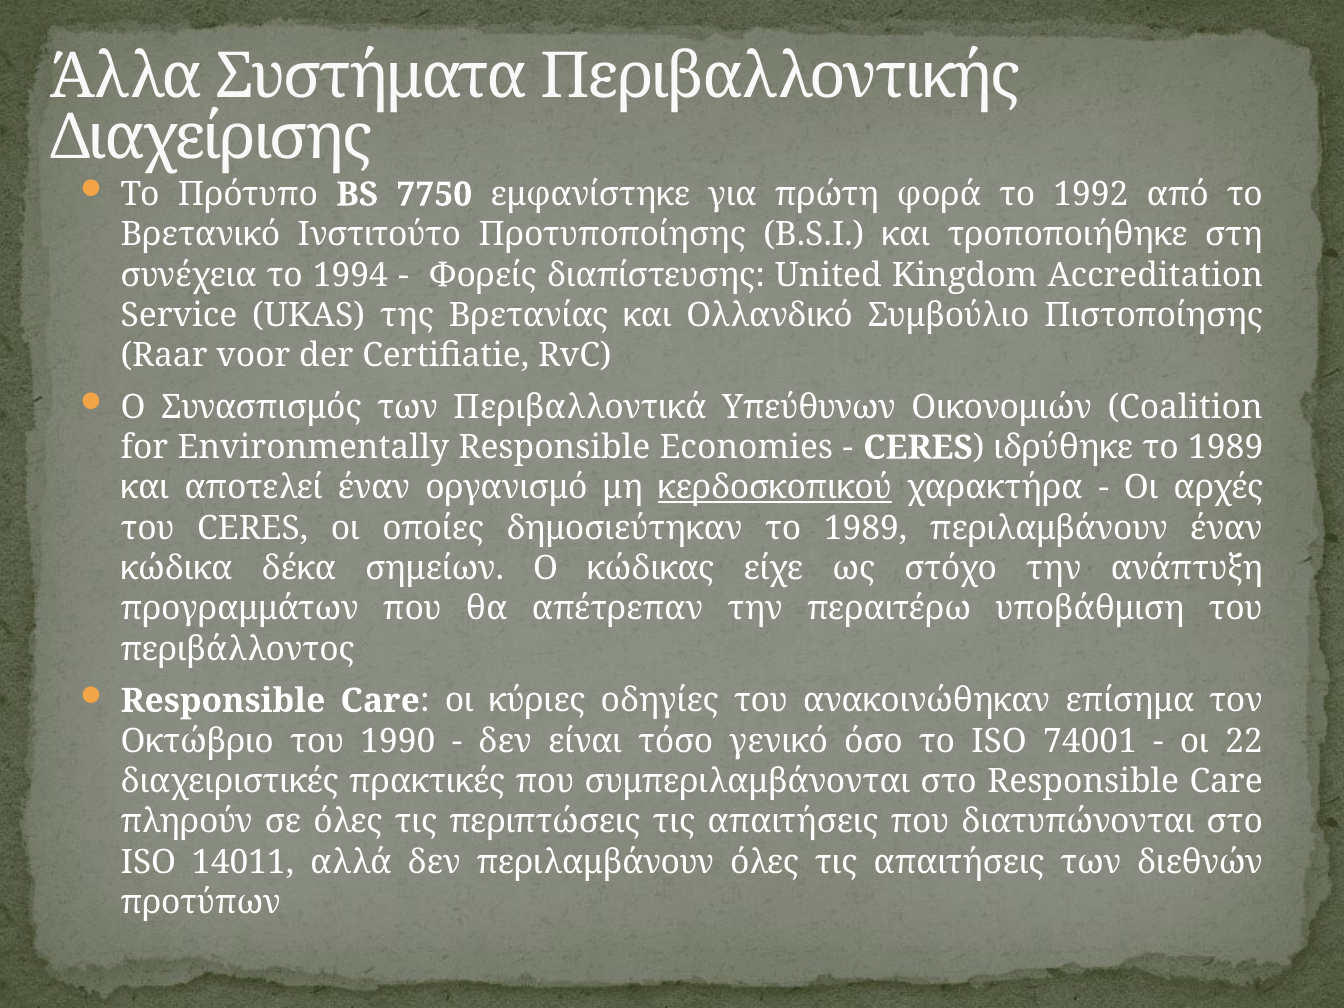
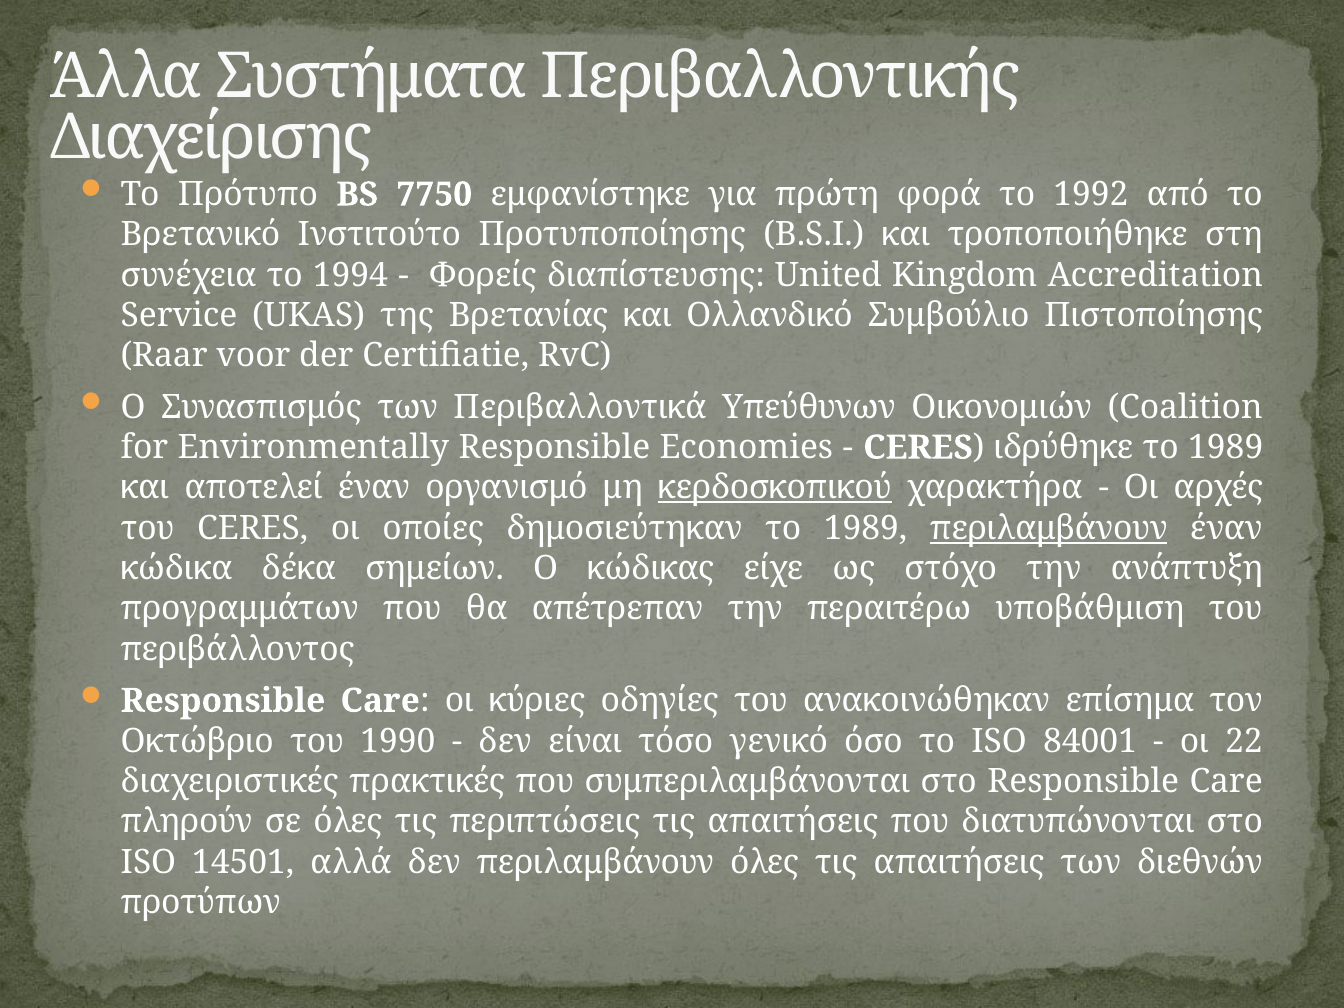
περιλαμβάνουν underline: none -> present (1049, 528)
74001: 74001 -> 84001 (1090, 741)
14011: 14011 -> 14501 (243, 862)
